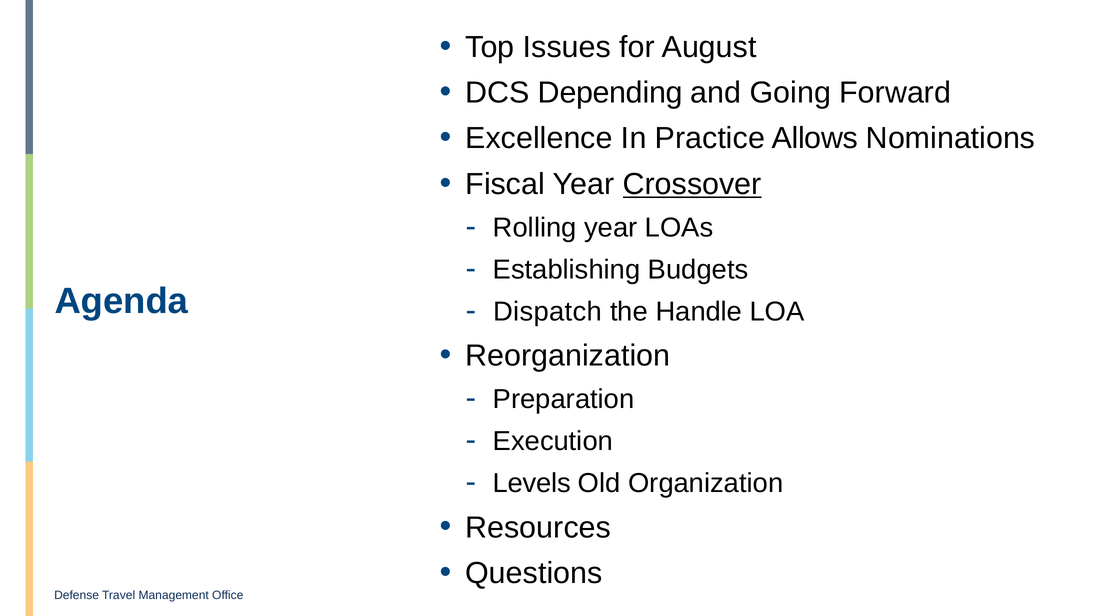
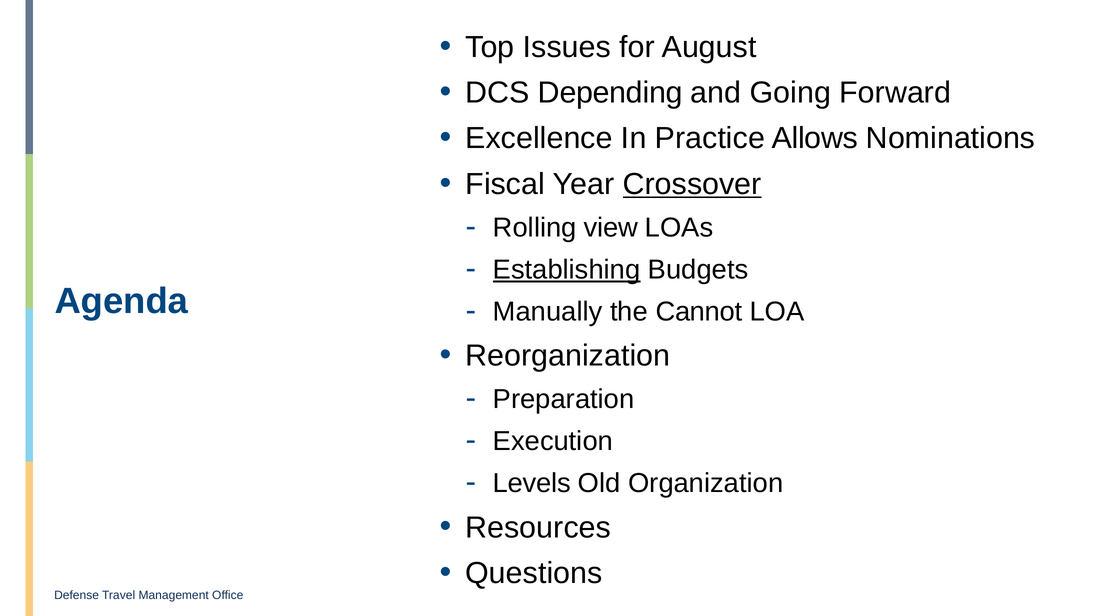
Rolling year: year -> view (611, 228)
Establishing underline: none -> present (567, 270)
Dispatch: Dispatch -> Manually (548, 312)
Handle: Handle -> Cannot (699, 312)
